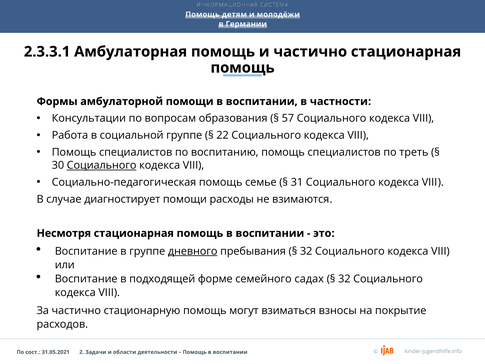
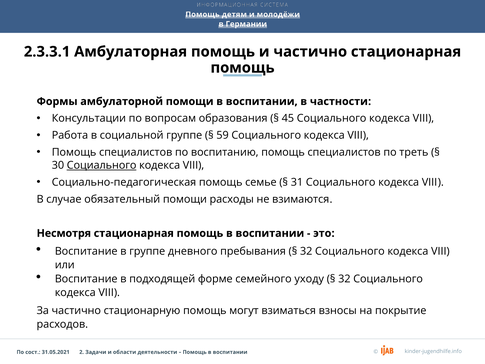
57: 57 -> 45 (288, 118)
22: 22 -> 59 (223, 135)
диагностирует: диагностирует -> обязательный (122, 199)
дневного underline: present -> none (193, 251)
садах: садах -> уходу (309, 279)
